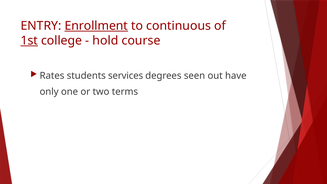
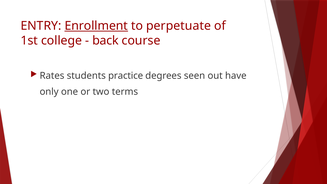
continuous: continuous -> perpetuate (179, 26)
1st underline: present -> none (29, 41)
hold: hold -> back (106, 41)
services: services -> practice (126, 76)
